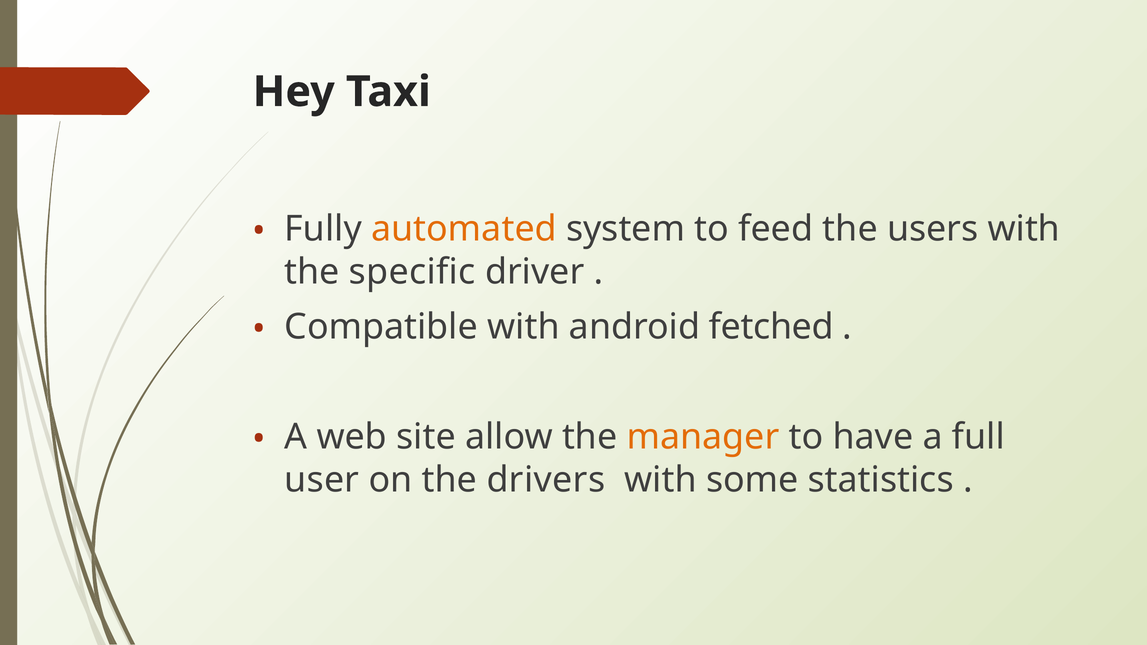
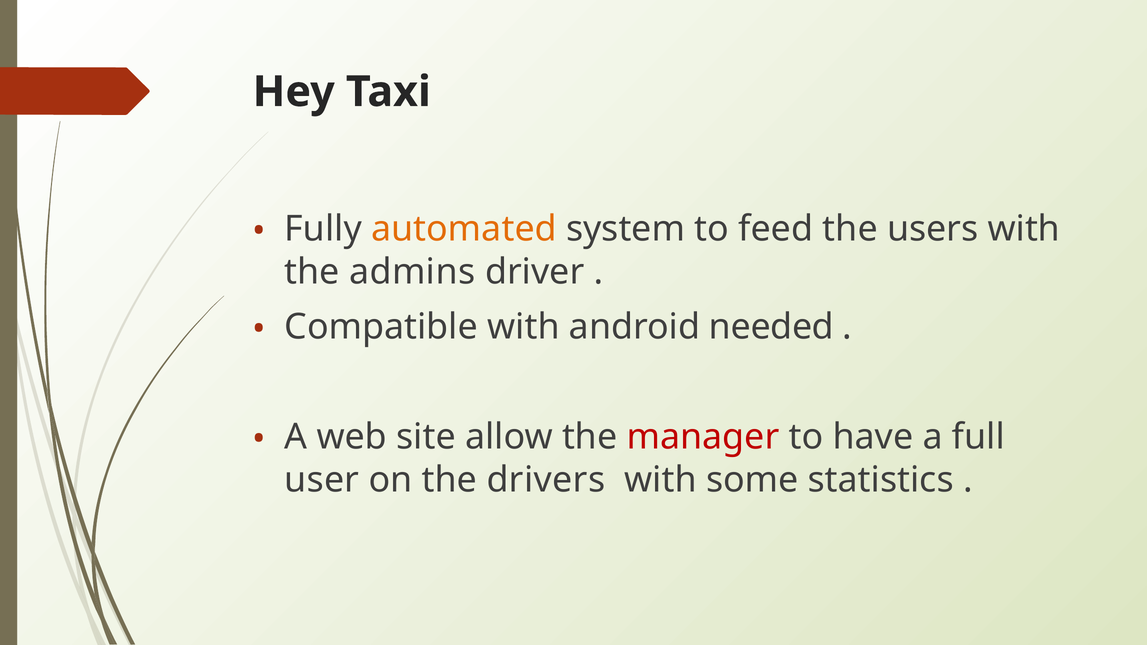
specific: specific -> admins (412, 272)
fetched: fetched -> needed (771, 327)
manager colour: orange -> red (703, 437)
